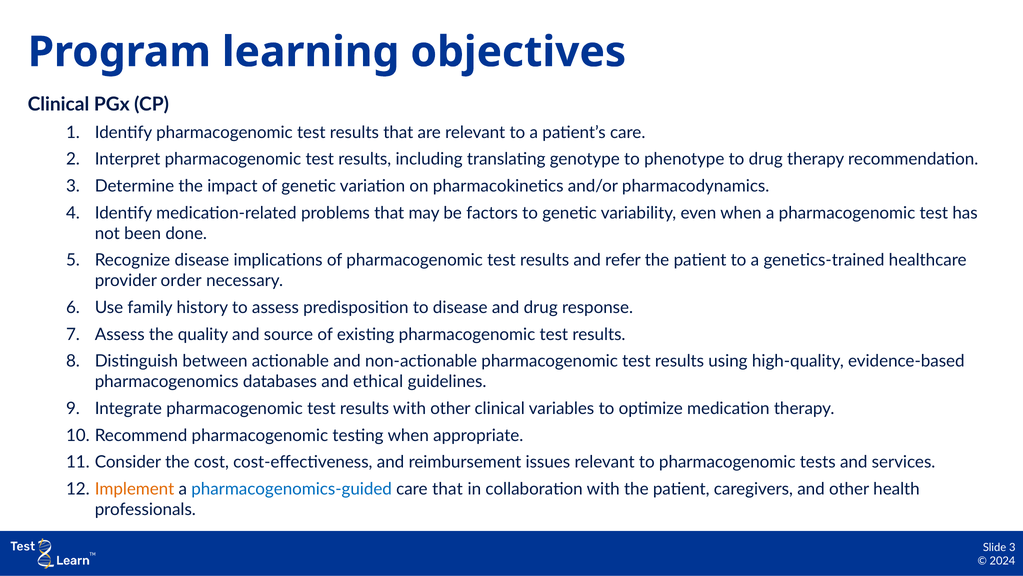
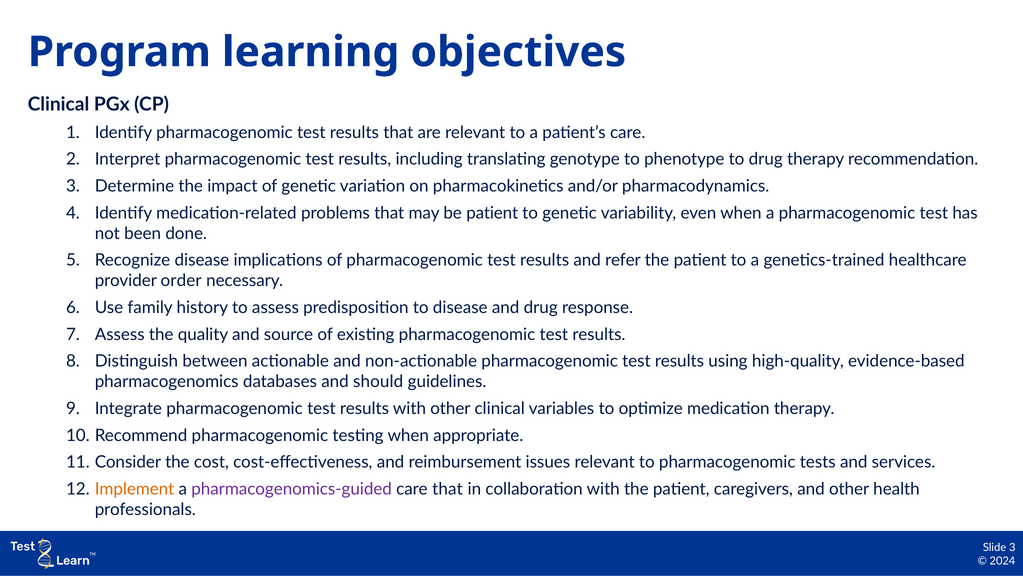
be factors: factors -> patient (492, 213)
ethical: ethical -> should (378, 381)
pharmacogenomics-guided colour: blue -> purple (292, 489)
